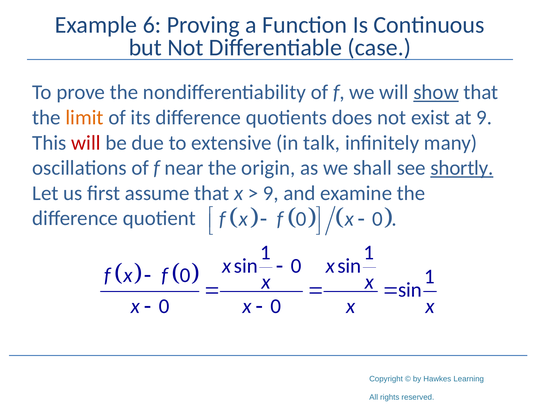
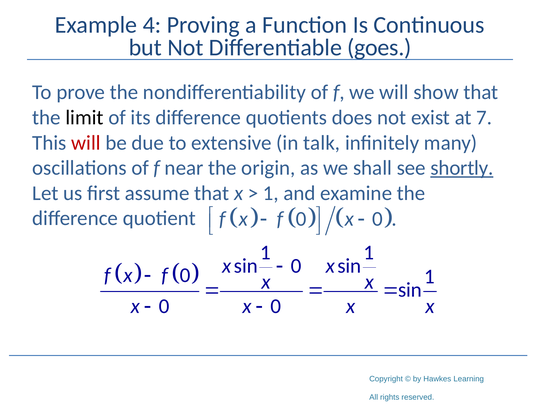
6: 6 -> 4 (152, 25)
case: case -> goes (379, 48)
show underline: present -> none (436, 92)
limit colour: orange -> black (85, 118)
at 9: 9 -> 7 (484, 118)
9: 9 -> 1 (271, 193)
